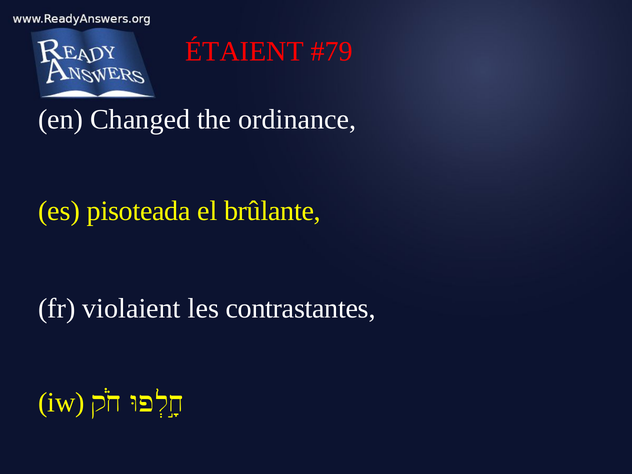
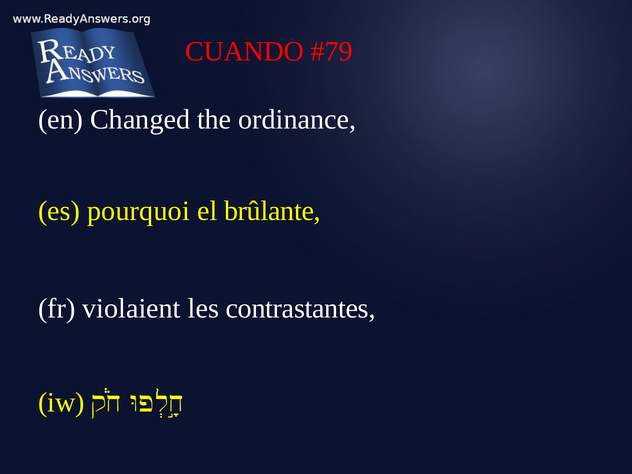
ÉTAIENT: ÉTAIENT -> CUANDO (245, 51)
pisoteada: pisoteada -> pourquoi (138, 211)
